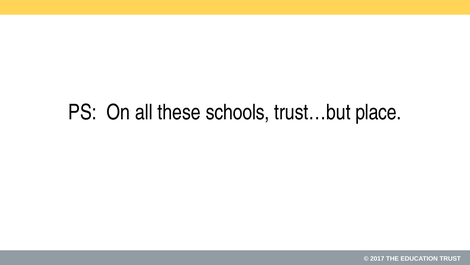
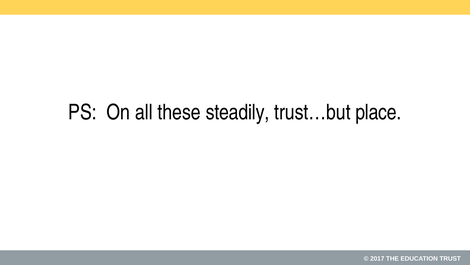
schools: schools -> steadily (238, 112)
